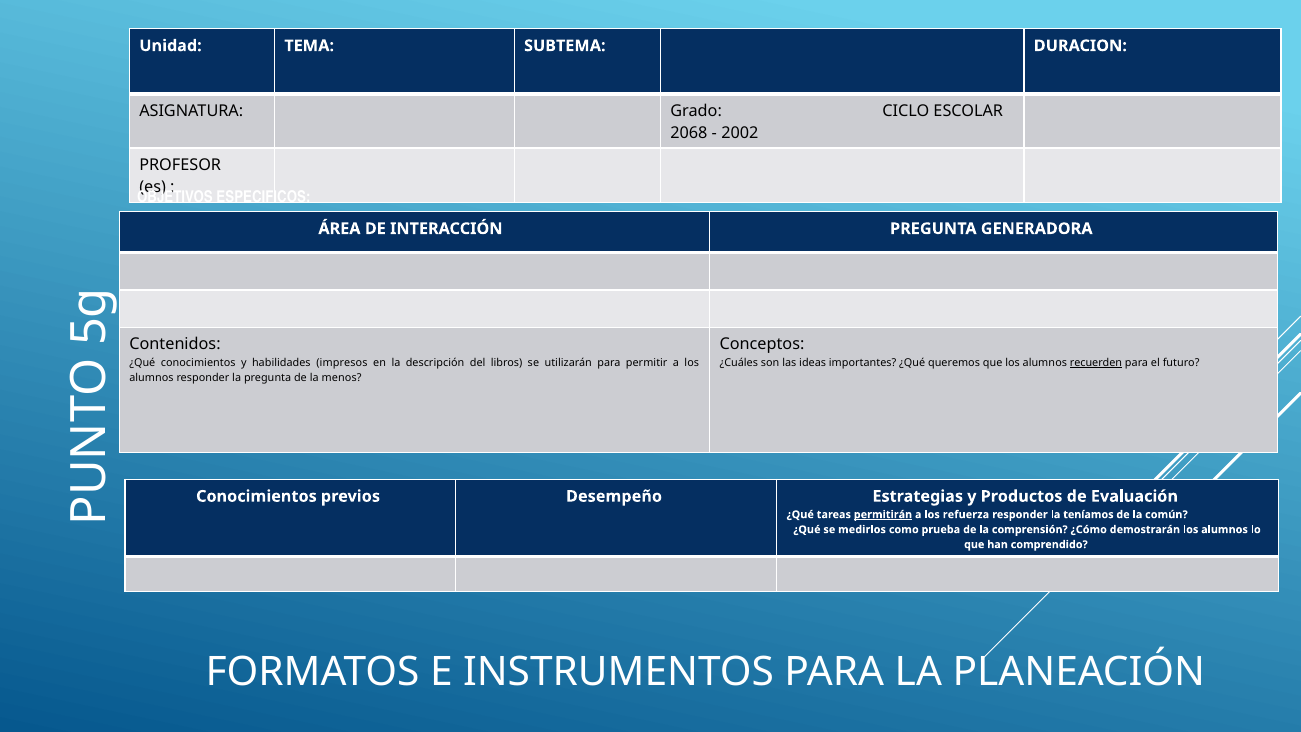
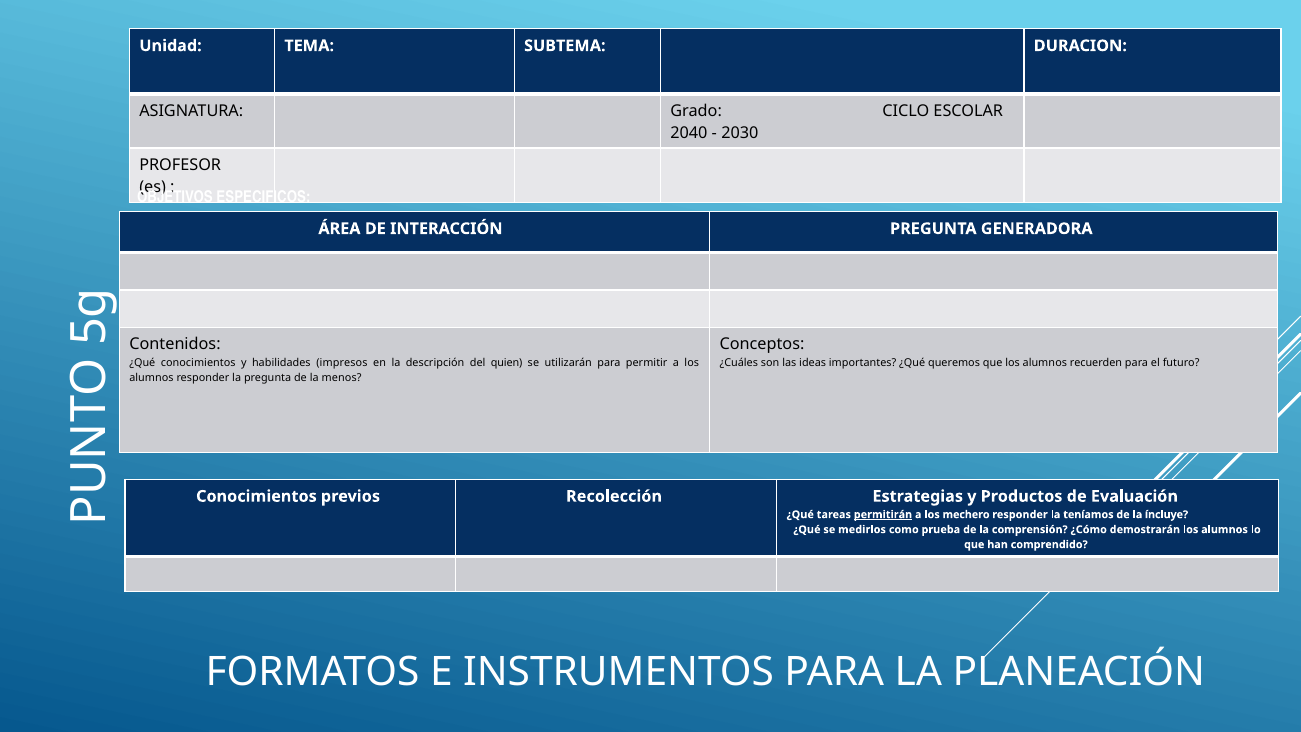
2068: 2068 -> 2040 (689, 133)
2002: 2002 -> 2030 (740, 133)
libros: libros -> quien (507, 363)
recuerden underline: present -> none (1096, 363)
Desempeño: Desempeño -> Recolección (614, 496)
refuerza: refuerza -> mechero (966, 514)
común: común -> íncluye (1167, 514)
